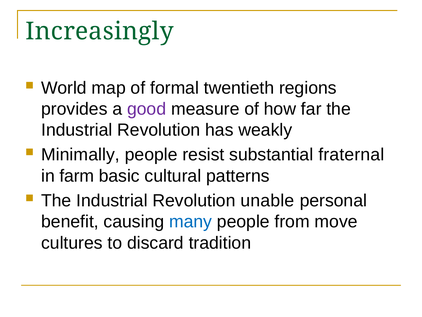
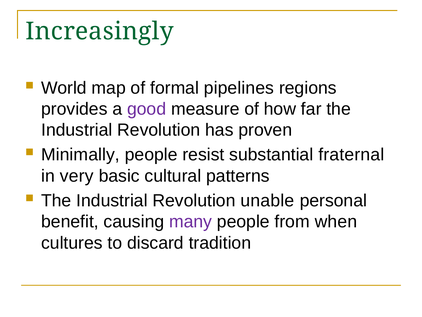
twentieth: twentieth -> pipelines (239, 88)
weakly: weakly -> proven (265, 130)
farm: farm -> very (77, 176)
many colour: blue -> purple (191, 221)
move: move -> when (336, 221)
